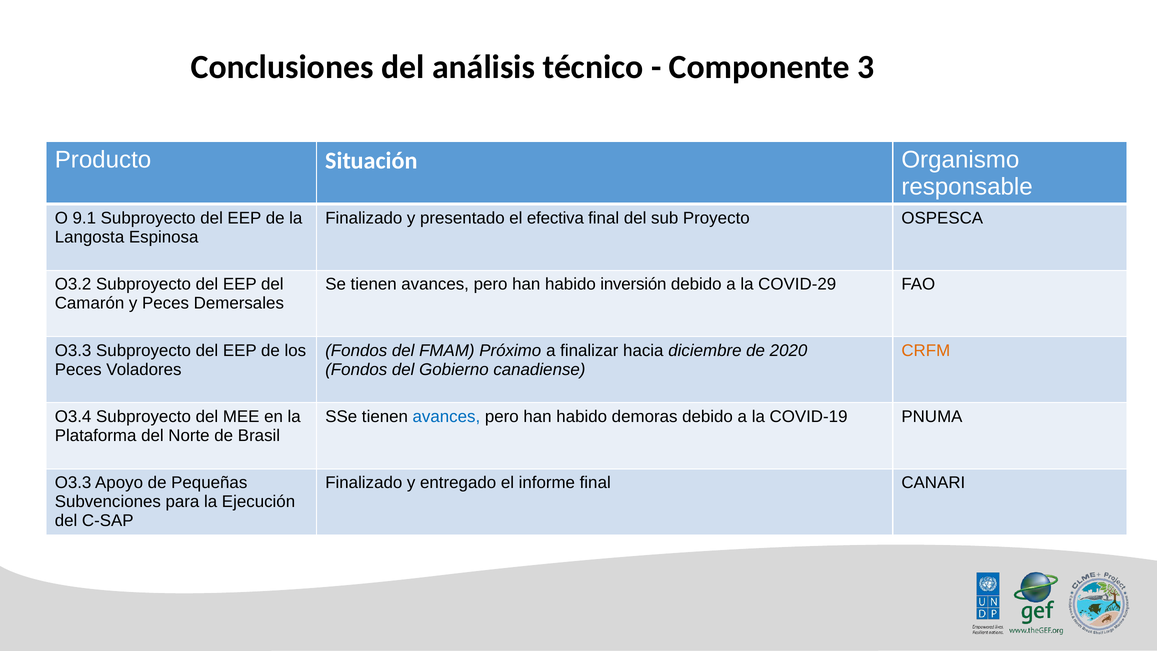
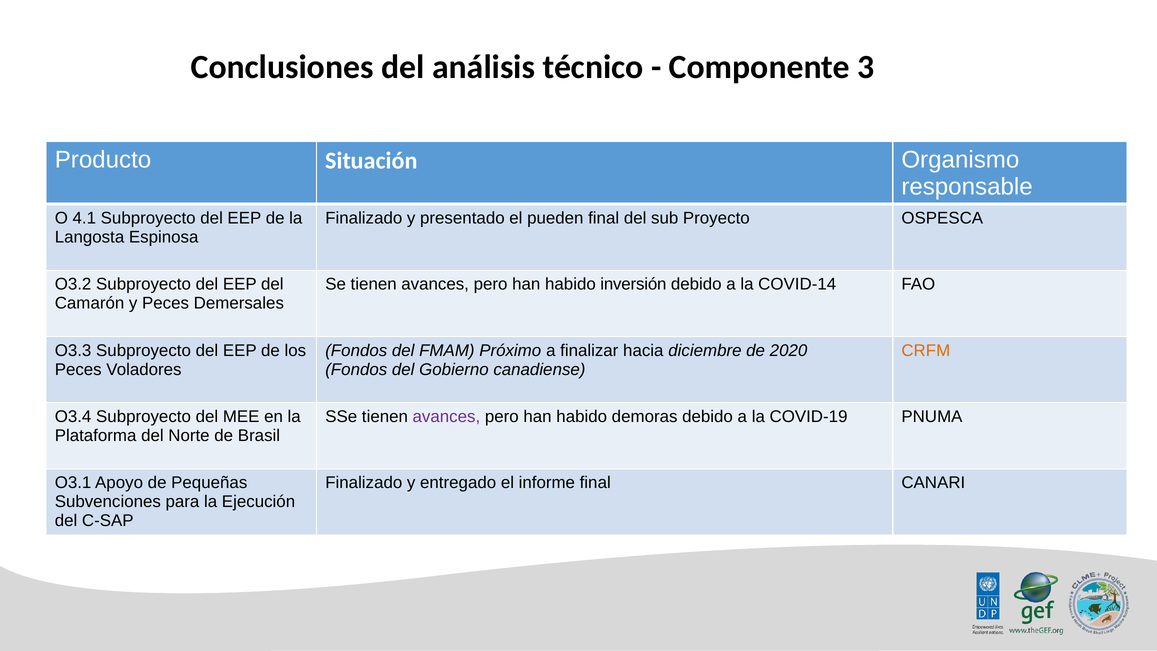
9.1: 9.1 -> 4.1 (84, 218)
efectiva: efectiva -> pueden (555, 218)
COVID-29: COVID-29 -> COVID-14 (797, 284)
avances colour: blue -> purple (446, 417)
O3.3: O3.3 -> O3.1 (73, 483)
